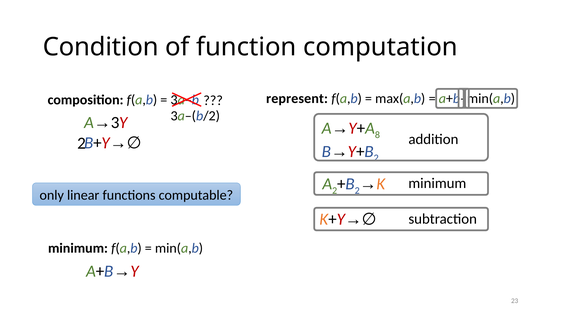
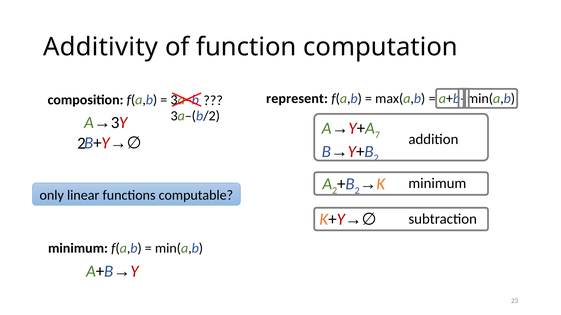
Condition: Condition -> Additivity (101, 47)
8: 8 -> 7 (377, 135)
